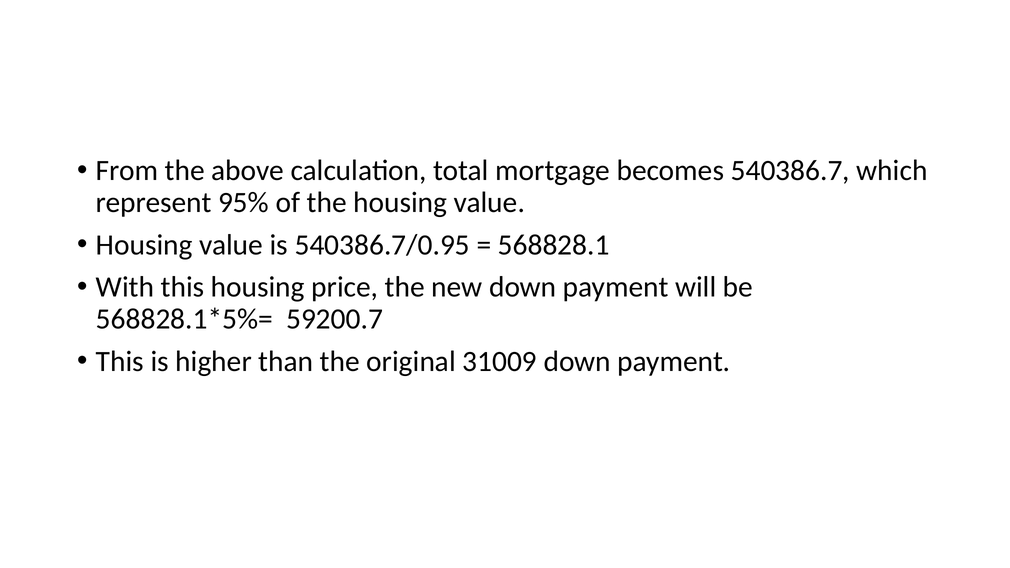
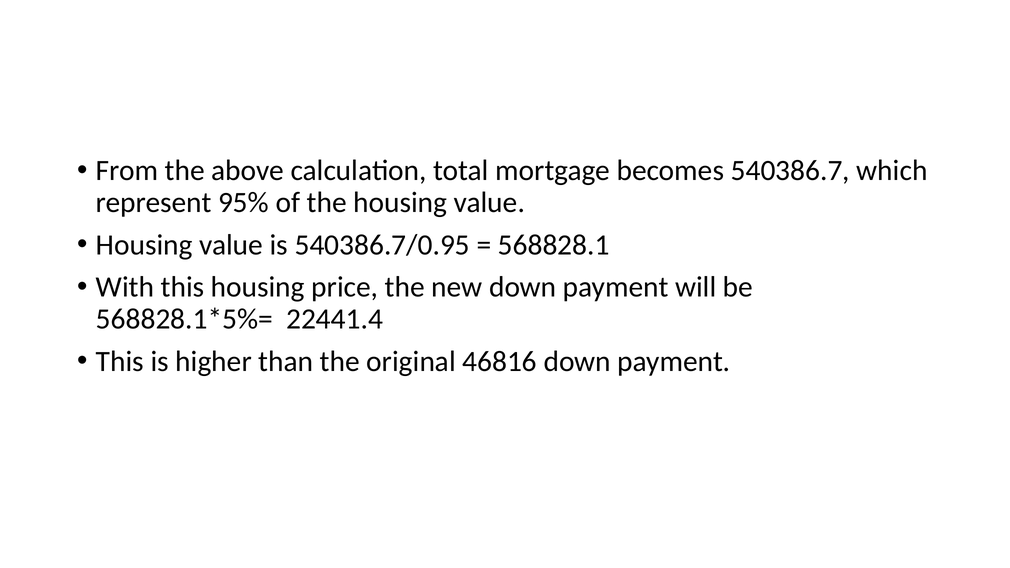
59200.7: 59200.7 -> 22441.4 (335, 319)
31009: 31009 -> 46816 (500, 361)
